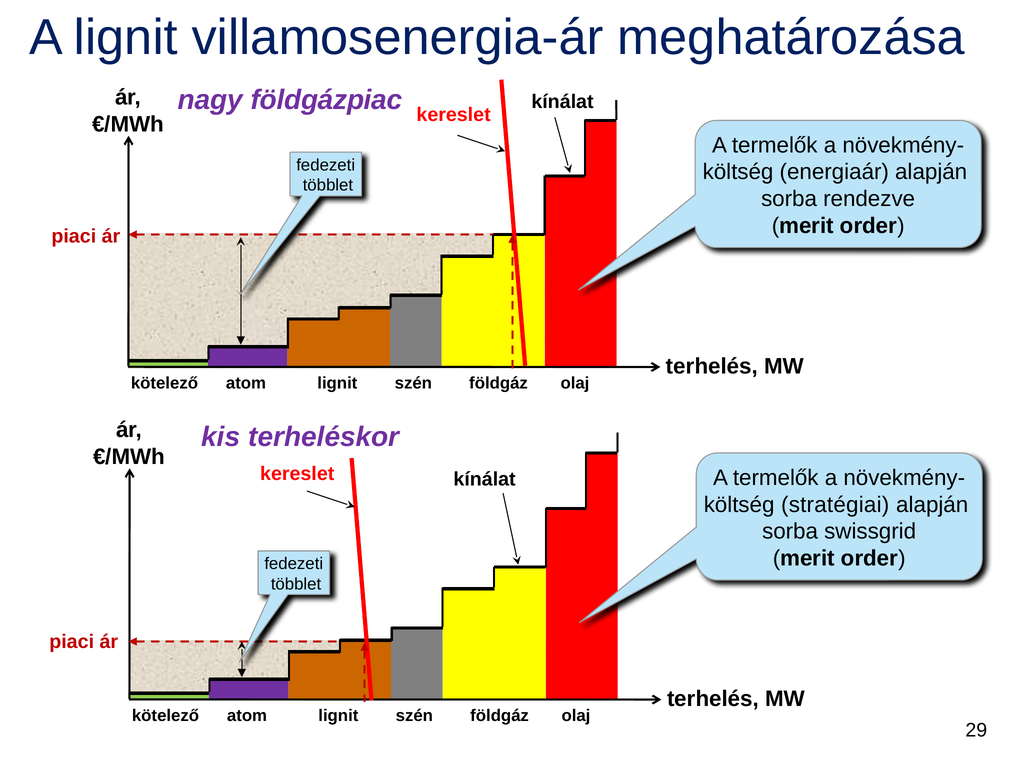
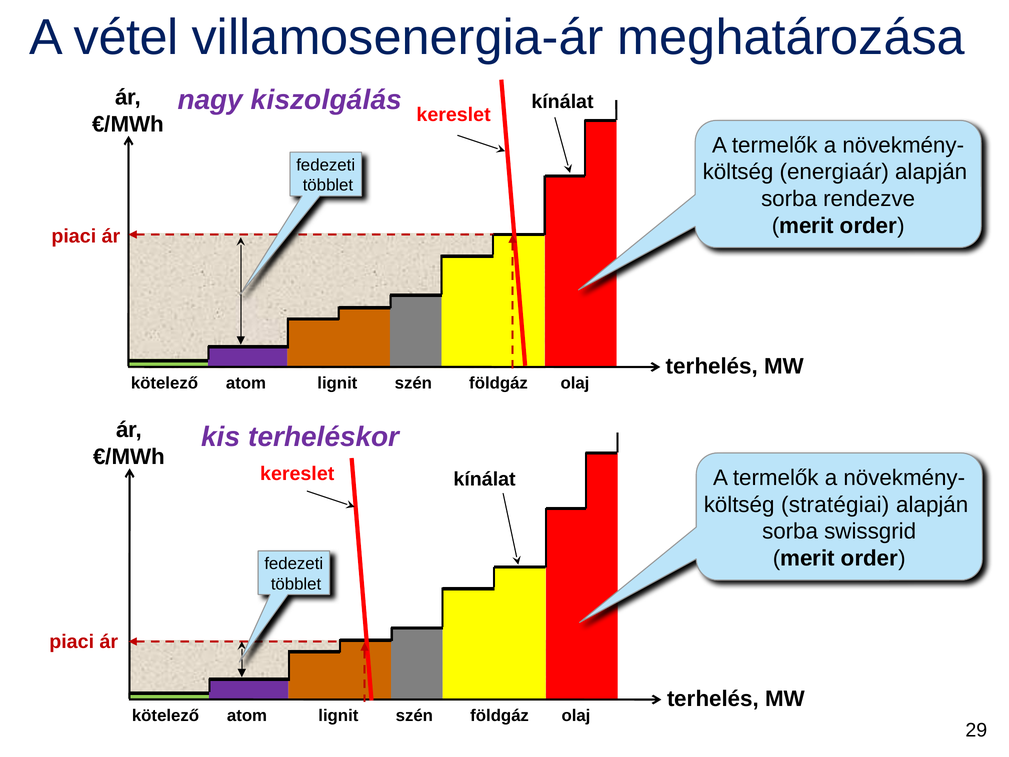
A lignit: lignit -> vétel (126, 38)
földgázpiac: földgázpiac -> kiszolgálás (326, 100)
